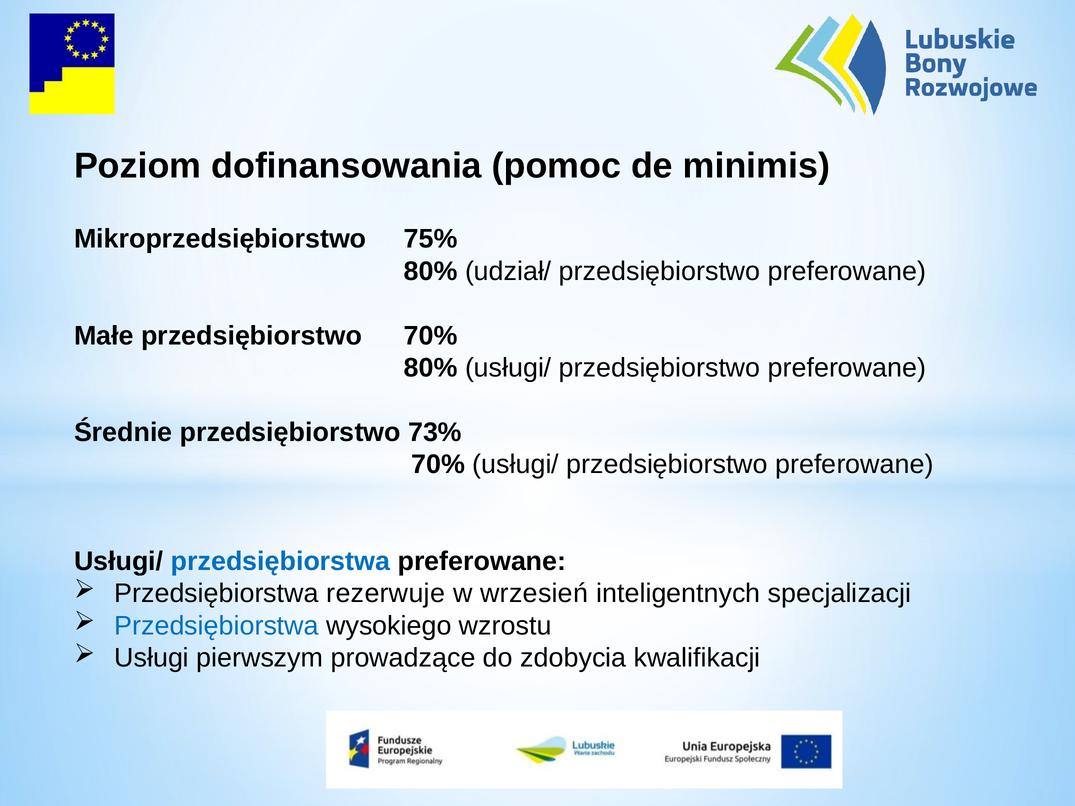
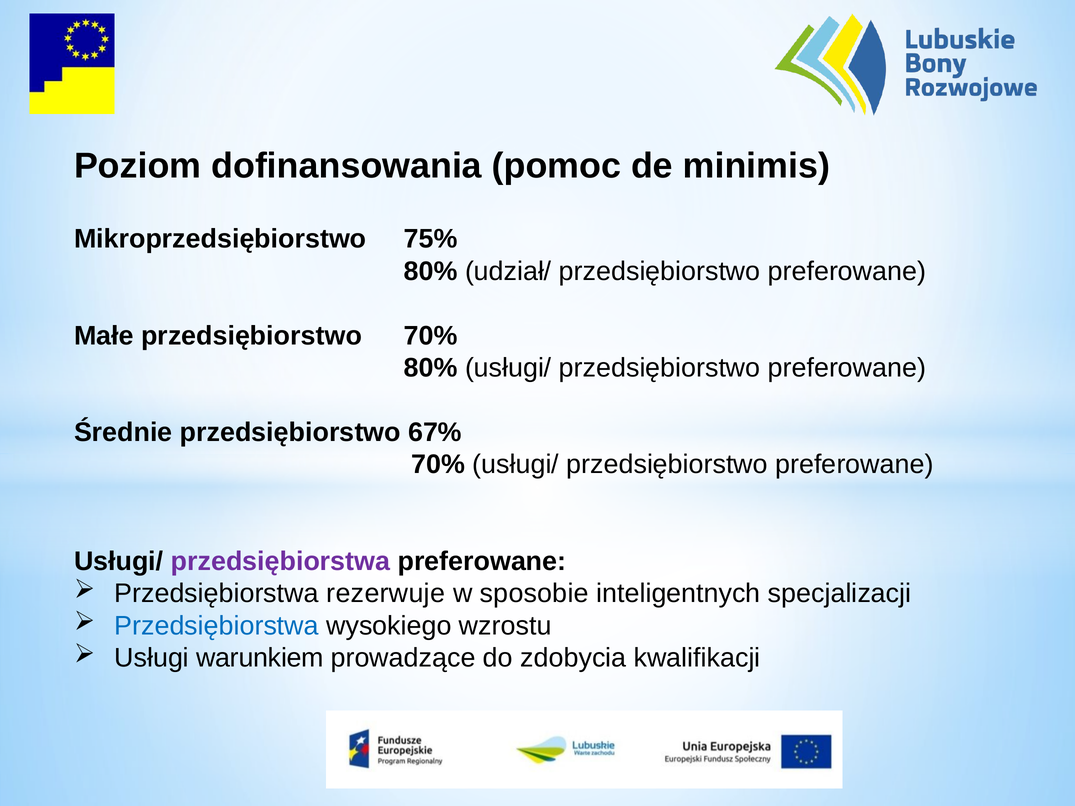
73%: 73% -> 67% (435, 433)
przedsiębiorstwa colour: blue -> purple (280, 562)
wrzesień: wrzesień -> sposobie (534, 594)
pierwszym: pierwszym -> warunkiem (260, 658)
